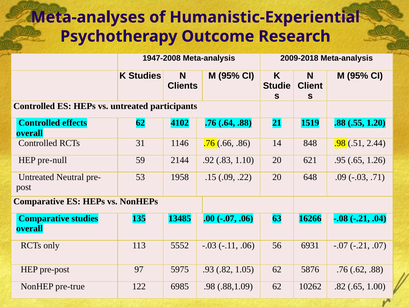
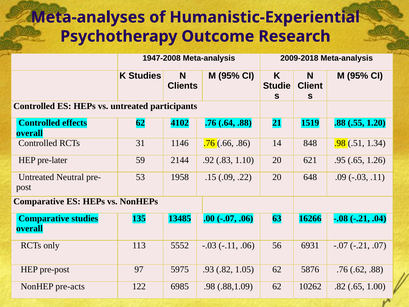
2.44: 2.44 -> 1.34 (376, 143)
pre-null: pre-null -> pre-later (52, 160)
.71: .71 -> .11 (378, 177)
pre-true: pre-true -> pre-acts (70, 286)
